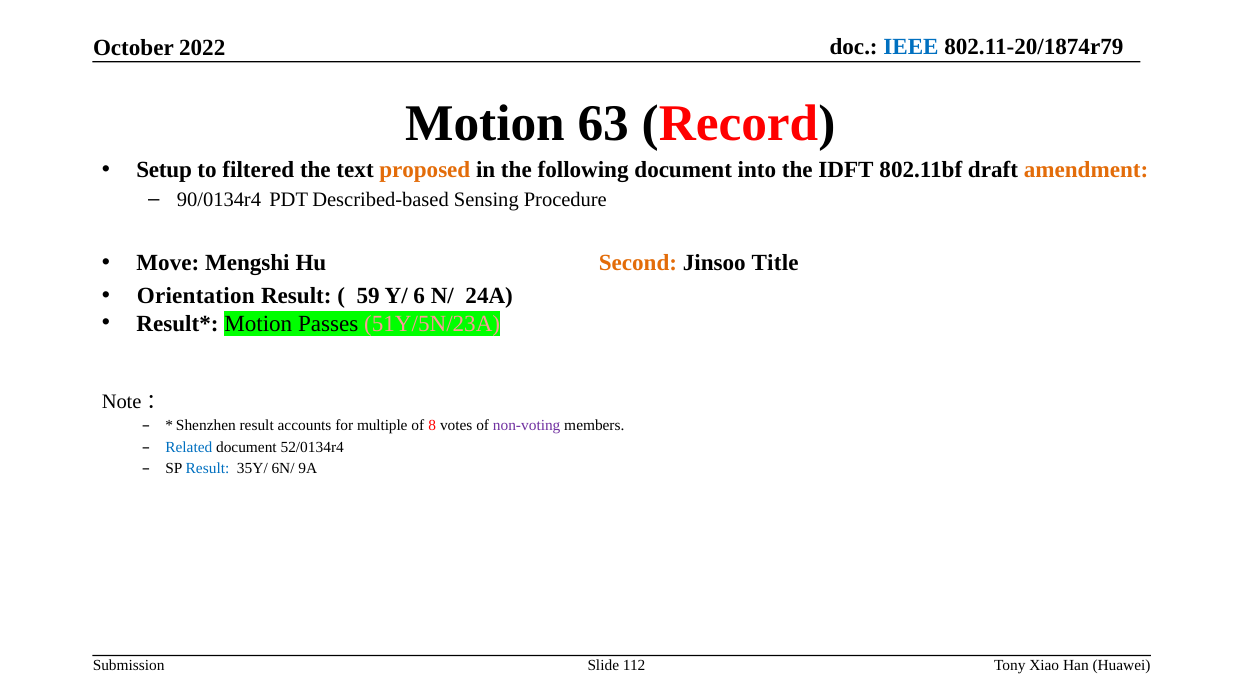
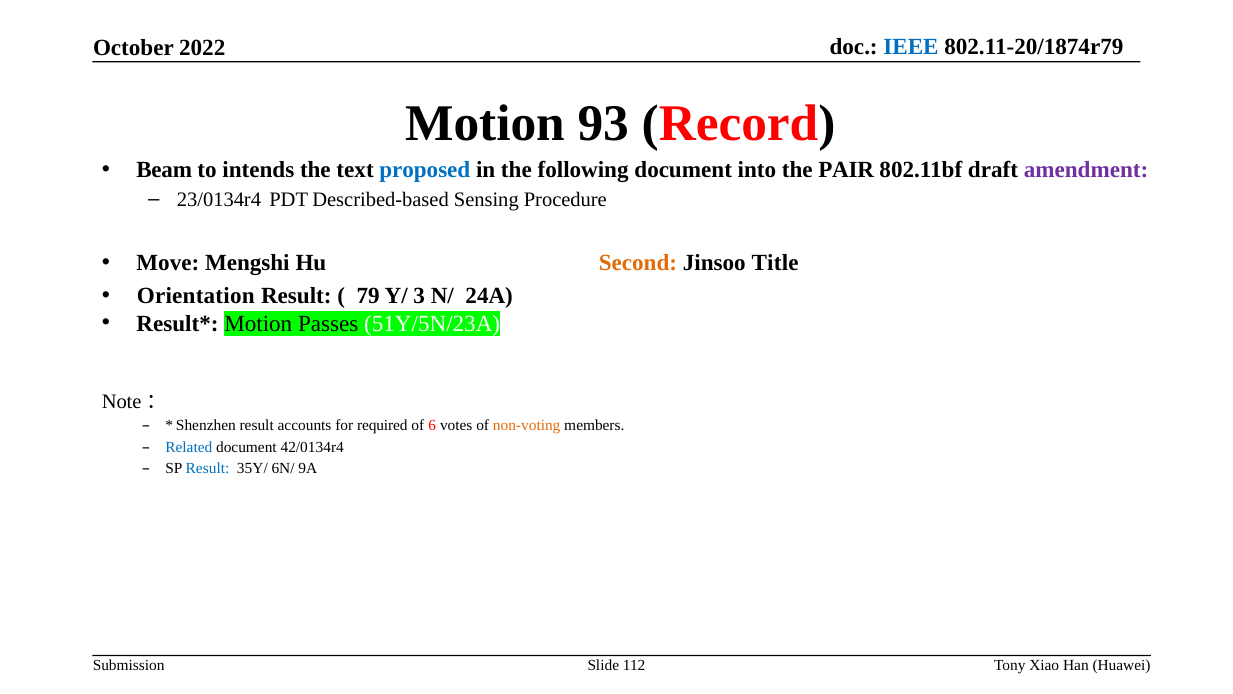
63: 63 -> 93 (603, 124)
Setup: Setup -> Beam (164, 170)
filtered: filtered -> intends (258, 170)
proposed colour: orange -> blue (425, 170)
IDFT: IDFT -> PAIR (846, 170)
amendment colour: orange -> purple (1086, 170)
90/0134r4: 90/0134r4 -> 23/0134r4 (219, 200)
59: 59 -> 79 (368, 295)
6: 6 -> 3 (419, 295)
51Y/5N/23A colour: pink -> white (432, 323)
multiple: multiple -> required (382, 425)
8: 8 -> 6 (432, 425)
non-voting colour: purple -> orange (527, 425)
52/0134r4: 52/0134r4 -> 42/0134r4 (312, 447)
